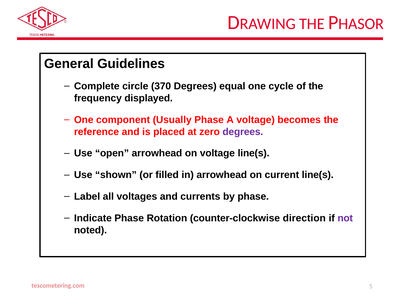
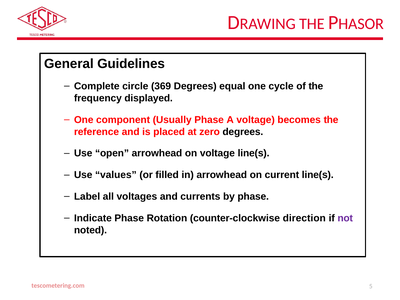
370: 370 -> 369 (161, 86)
degrees colour: purple -> black (243, 132)
shown: shown -> values (116, 175)
